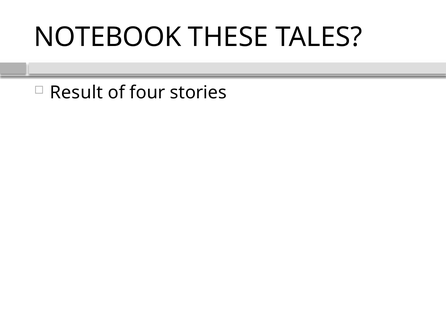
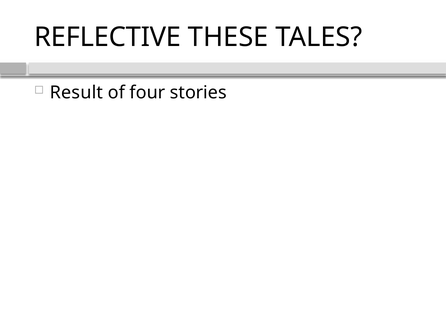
NOTEBOOK: NOTEBOOK -> REFLECTIVE (108, 37)
